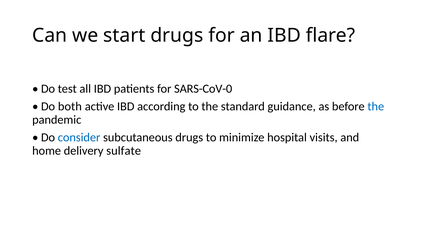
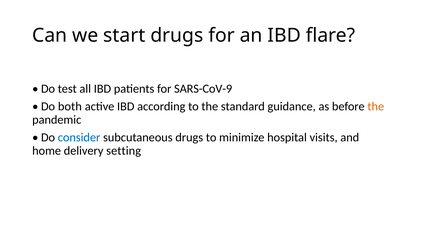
SARS-CoV-0: SARS-CoV-0 -> SARS-CoV-9 (203, 89)
the colour: blue -> orange (376, 107)
sulfate: sulfate -> setting (124, 151)
